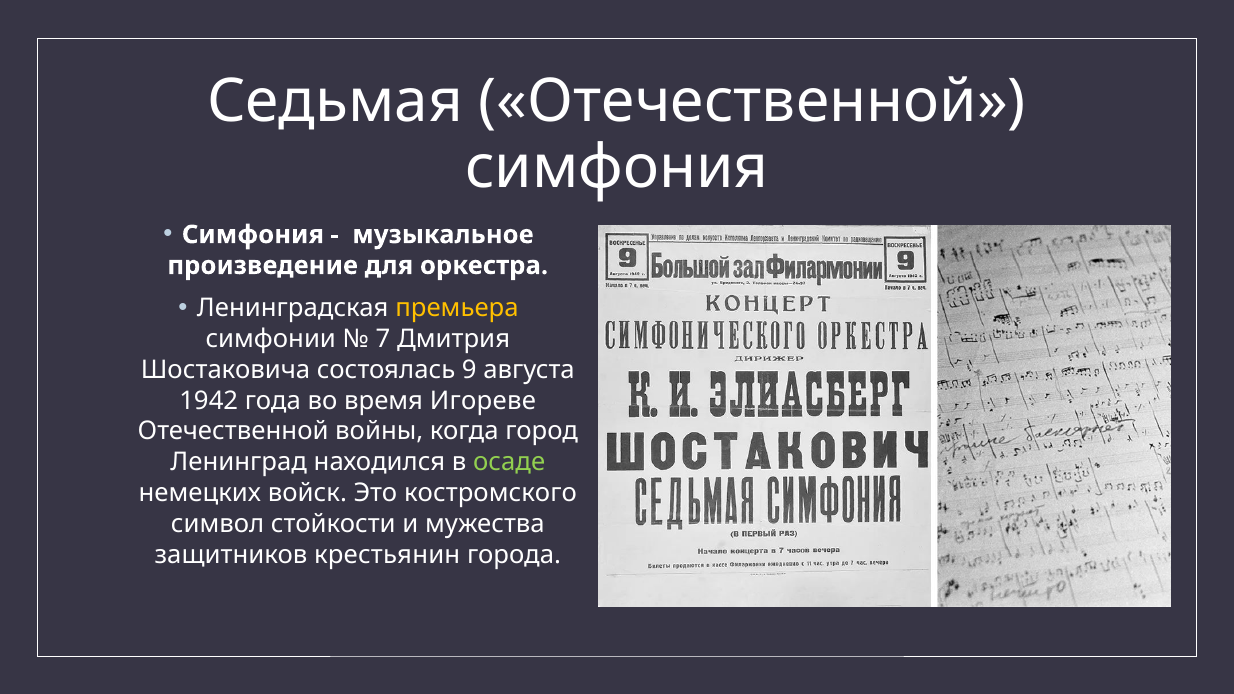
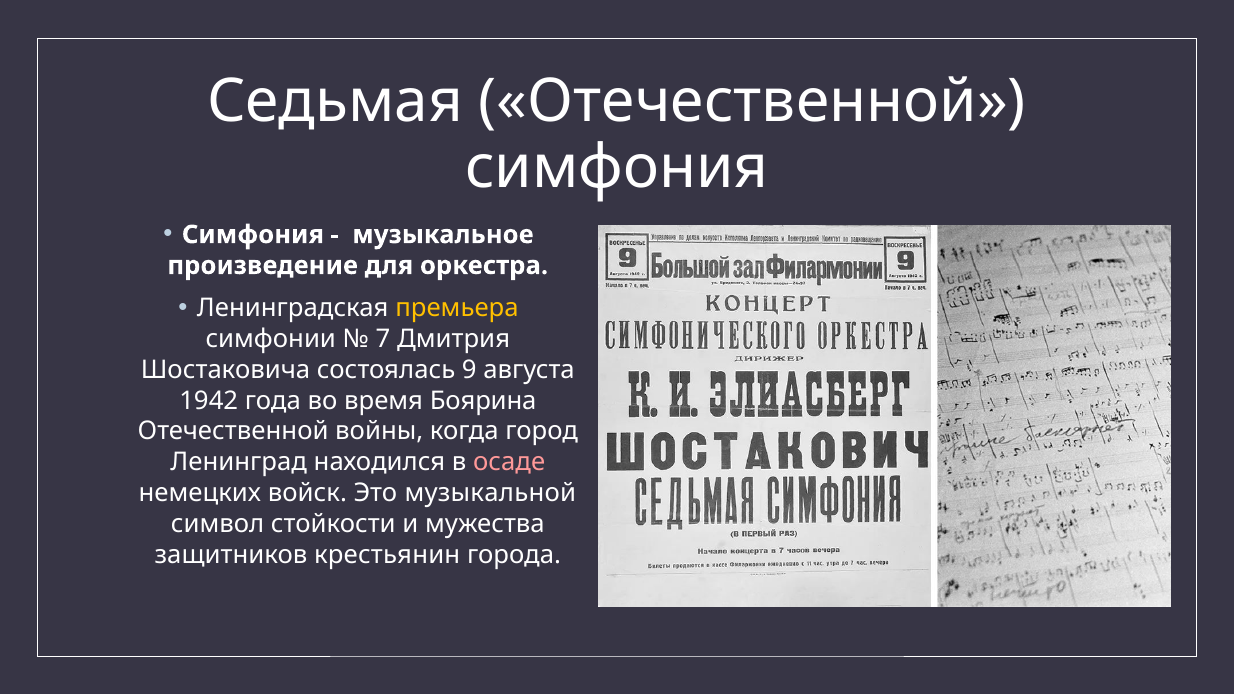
Игореве: Игореве -> Боярина (483, 401)
осаде colour: light green -> pink (509, 462)
костромского: костромского -> музыкальной (490, 493)
